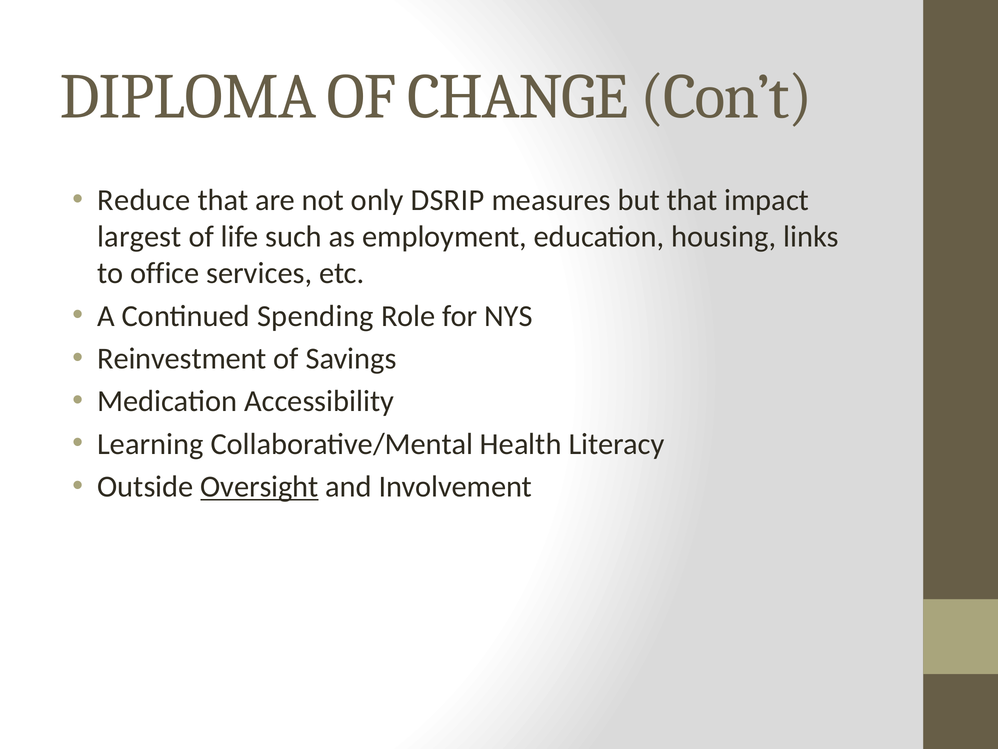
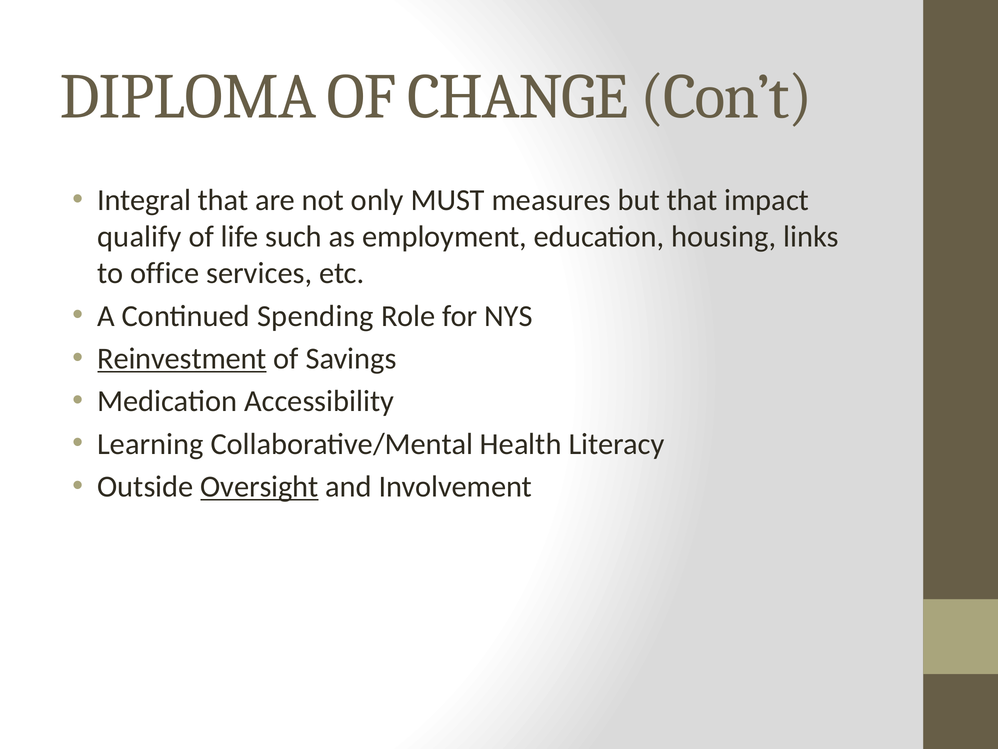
Reduce: Reduce -> Integral (144, 200)
DSRIP: DSRIP -> MUST (448, 200)
largest: largest -> qualify (139, 237)
Reinvestment underline: none -> present (182, 358)
